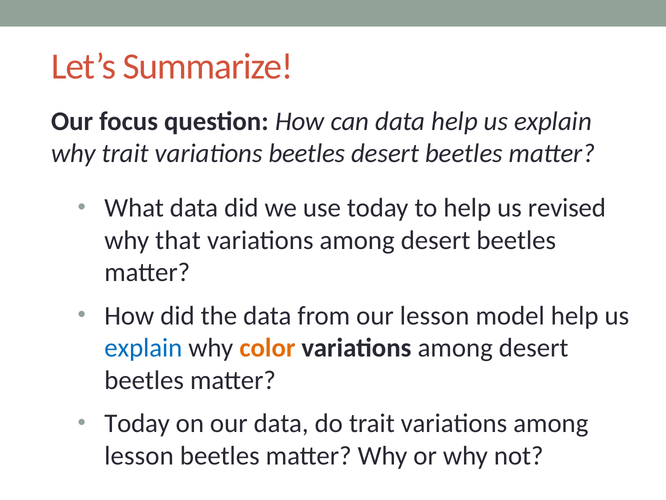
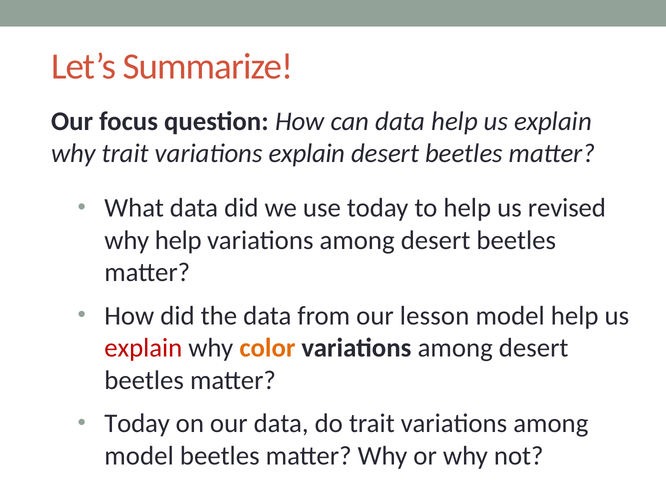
variations beetles: beetles -> explain (307, 153)
why that: that -> help (178, 240)
explain colour: blue -> red (143, 348)
lesson: lesson -> model (139, 455)
